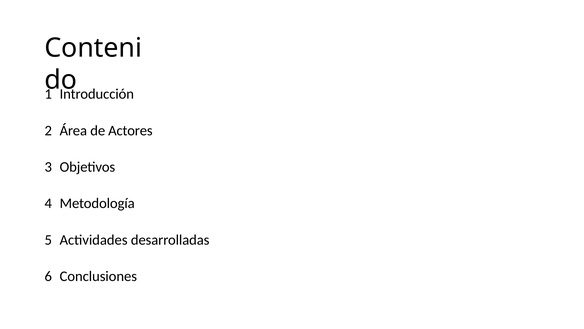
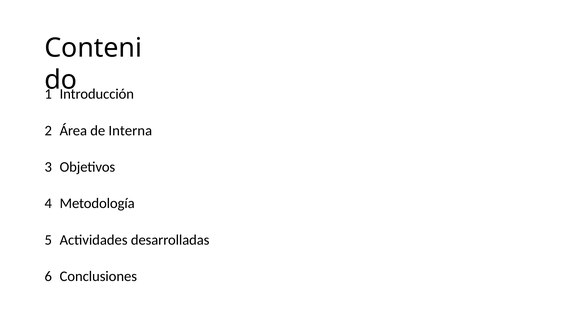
Actores: Actores -> Interna (130, 130)
